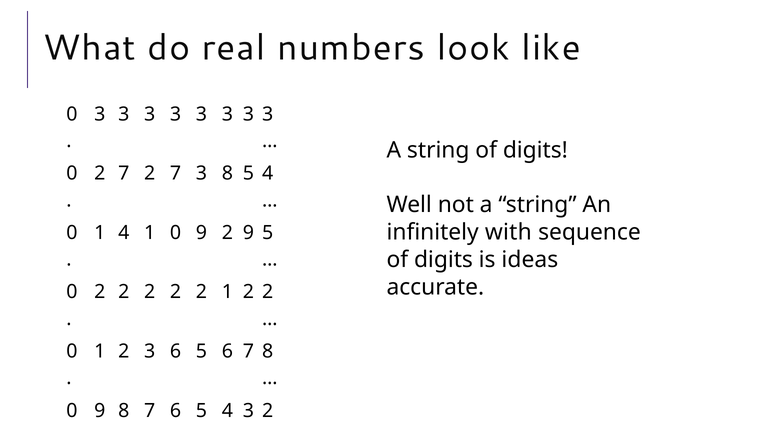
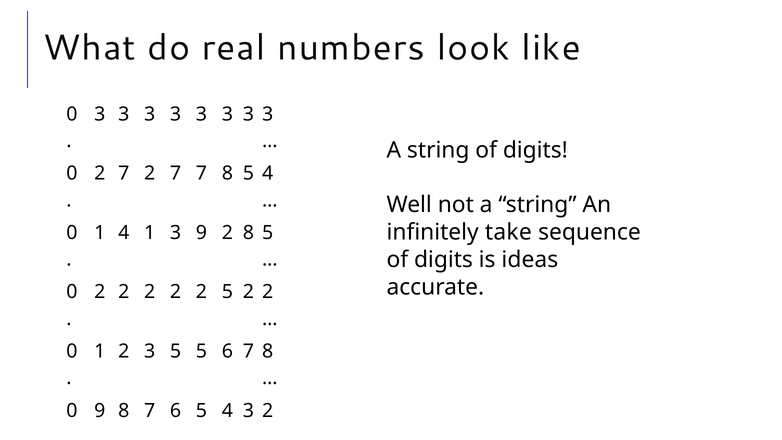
7 3: 3 -> 7 (201, 173)
with: with -> take (508, 232)
1 0: 0 -> 3 (176, 233)
2 9: 9 -> 8 (248, 233)
2 1: 1 -> 5 (227, 292)
3 6: 6 -> 5 (176, 351)
